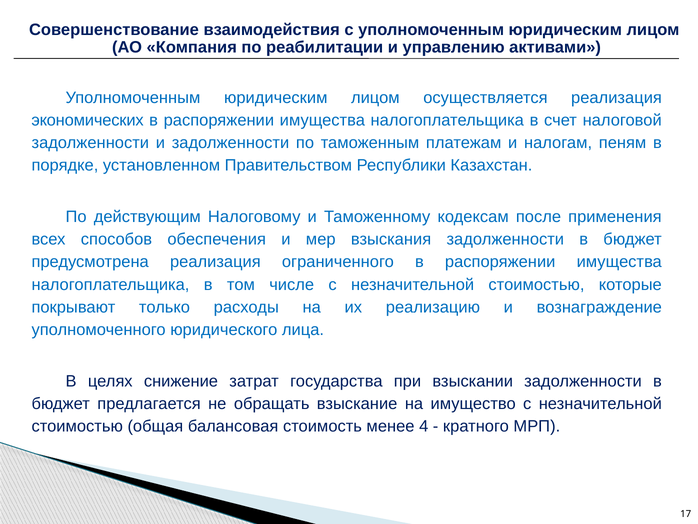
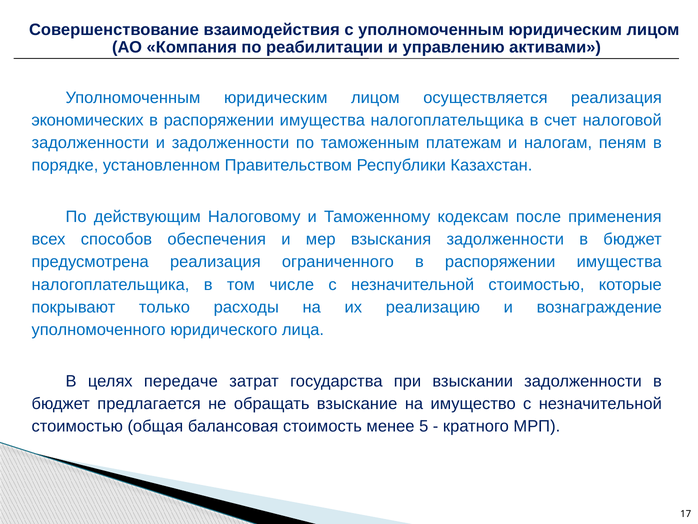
снижение: снижение -> передаче (181, 381)
4: 4 -> 5 (424, 426)
